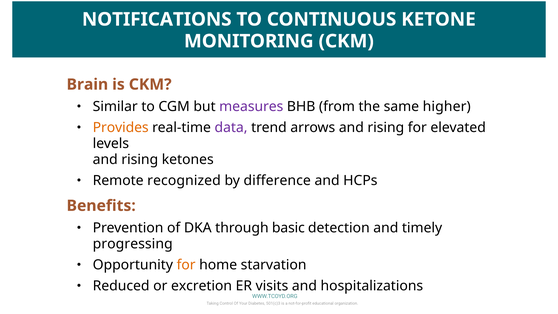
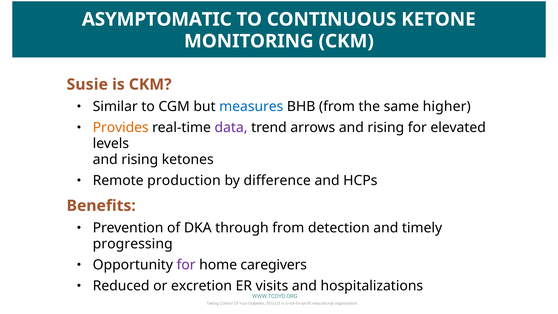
NOTIFICATIONS: NOTIFICATIONS -> ASYMPTOMATIC (157, 19)
Brain: Brain -> Susie (87, 84)
measures colour: purple -> blue (251, 107)
recognized: recognized -> production (184, 181)
through basic: basic -> from (288, 228)
for colour: orange -> purple (186, 265)
starvation: starvation -> caregivers (274, 265)
